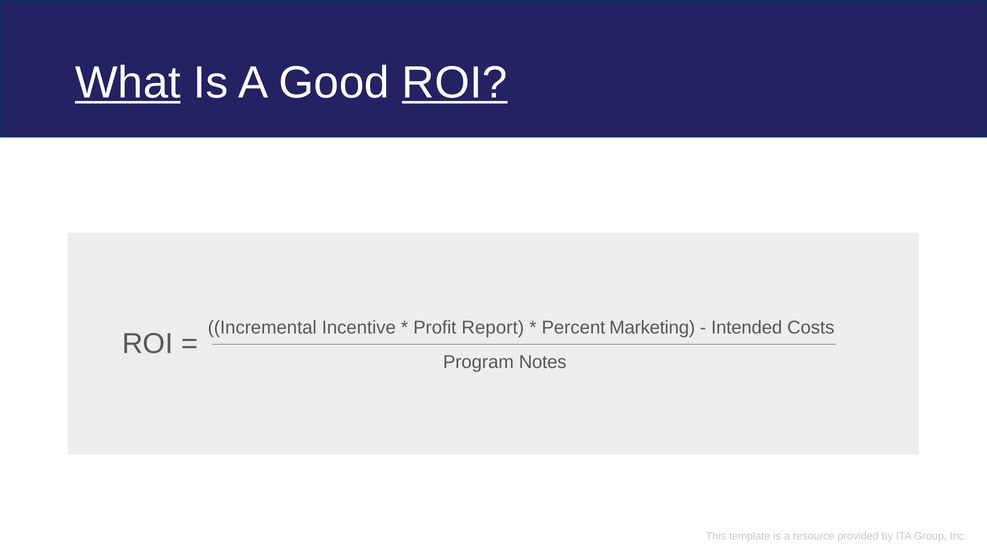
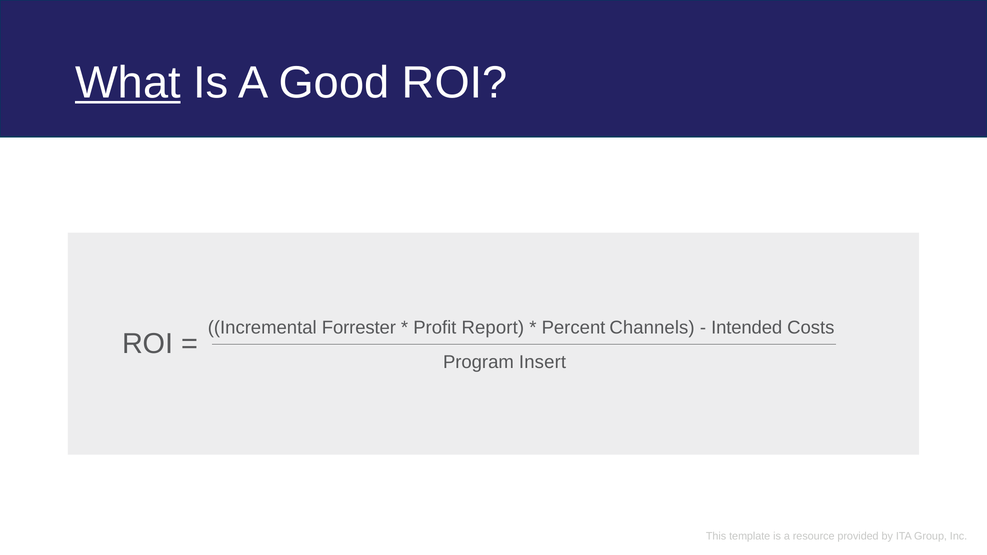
ROI underline: present -> none (455, 83)
Incentive: Incentive -> Forrester (359, 328)
Marketing: Marketing -> Channels (652, 328)
Notes: Notes -> Insert (543, 362)
